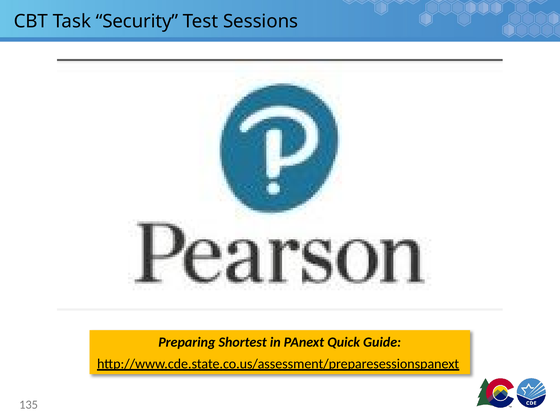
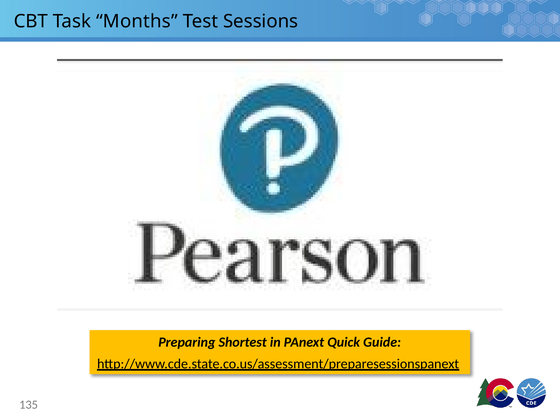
Security: Security -> Months (137, 21)
